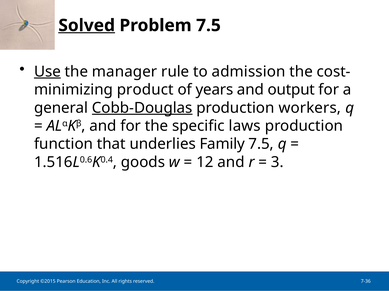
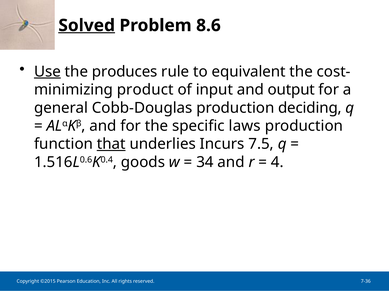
Problem 7.5: 7.5 -> 8.6 (208, 26)
manager: manager -> produces (125, 72)
admission: admission -> equivalent (249, 72)
years: years -> input (214, 90)
Cobb-Douglas underline: present -> none (142, 108)
workers: workers -> deciding (310, 108)
that underline: none -> present (111, 144)
Family: Family -> Incurs (222, 144)
12: 12 -> 34 (205, 163)
3: 3 -> 4 (277, 163)
